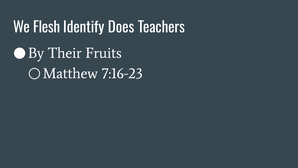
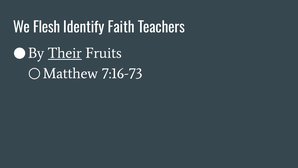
Does: Does -> Faith (121, 27)
Their underline: none -> present (65, 53)
7:16-23: 7:16-23 -> 7:16-73 (122, 73)
